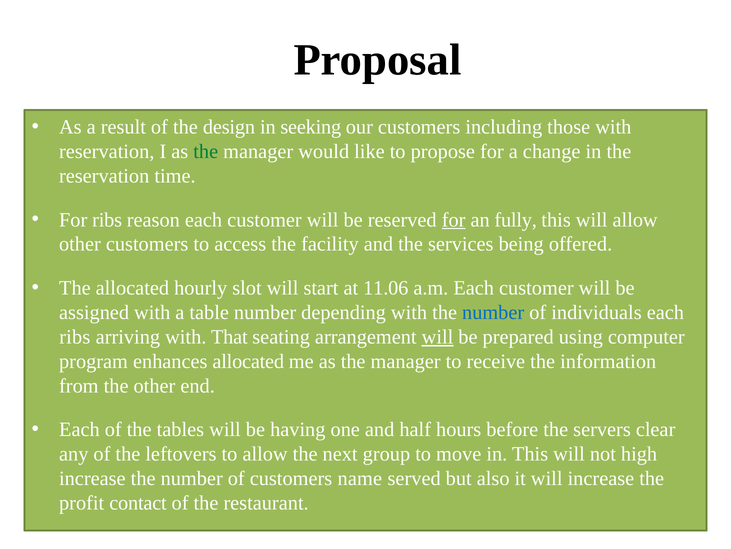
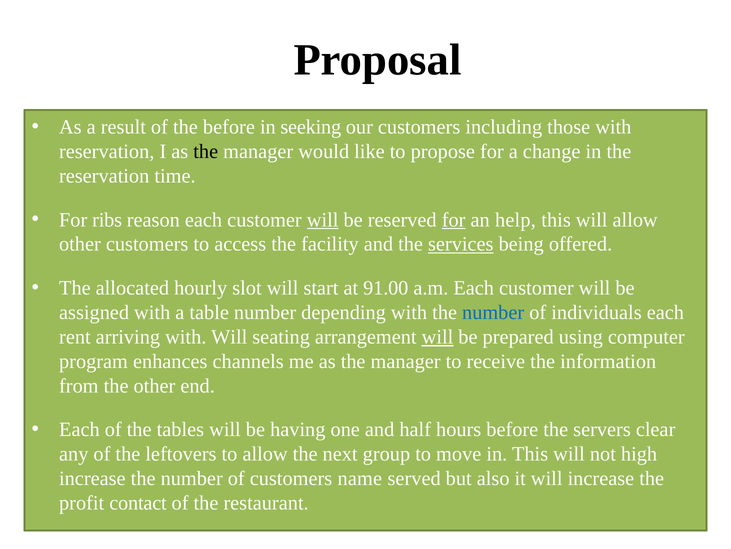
the design: design -> before (229, 127)
the colour: green -> black (206, 151)
will underline: none -> present (323, 220)
fully: fully -> help (515, 220)
services underline: none -> present (461, 244)
11.06: 11.06 -> 91.00 (386, 288)
ribs: ribs -> rent (75, 337)
with That: That -> Will (229, 337)
enhances allocated: allocated -> channels (248, 361)
